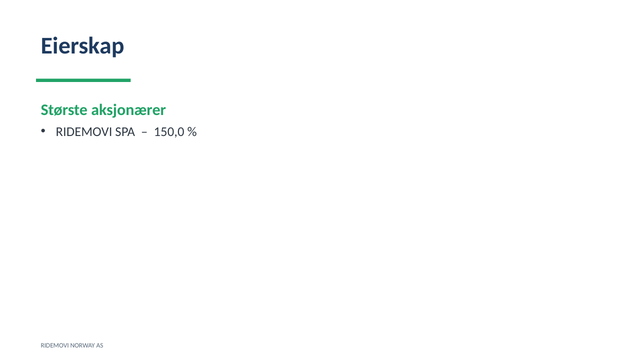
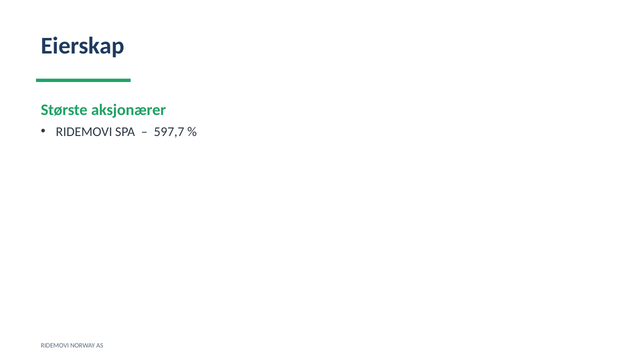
150,0: 150,0 -> 597,7 (169, 132)
